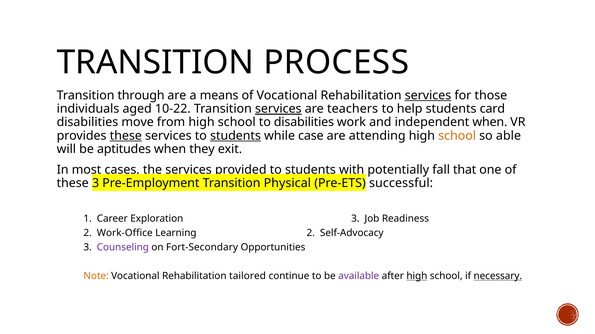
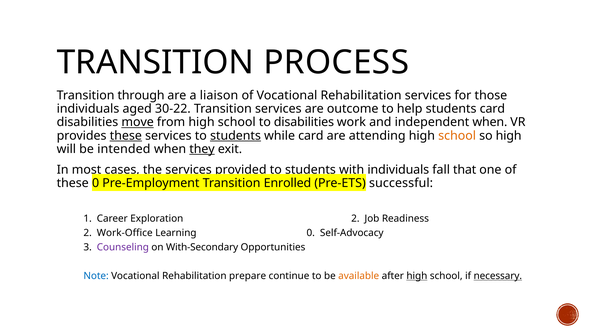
means: means -> liaison (219, 96)
services underline: present -> none (428, 96)
10-22: 10-22 -> 30-22 (173, 109)
services underline: present -> none (278, 109)
teachers: teachers -> outcome (353, 109)
move underline: none -> present (138, 122)
while case: case -> card (311, 136)
so able: able -> high (509, 136)
aptitudes: aptitudes -> intended (124, 149)
they underline: none -> present (202, 149)
potentially: potentially -> individuals (398, 170)
these 3: 3 -> 0 (96, 184)
Physical: Physical -> Enrolled (287, 184)
Exploration 3: 3 -> 2 (355, 219)
Learning 2: 2 -> 0 (311, 233)
Fort-Secondary: Fort-Secondary -> With-Secondary (202, 248)
Note colour: orange -> blue (96, 277)
tailored: tailored -> prepare (248, 277)
available colour: purple -> orange (359, 277)
